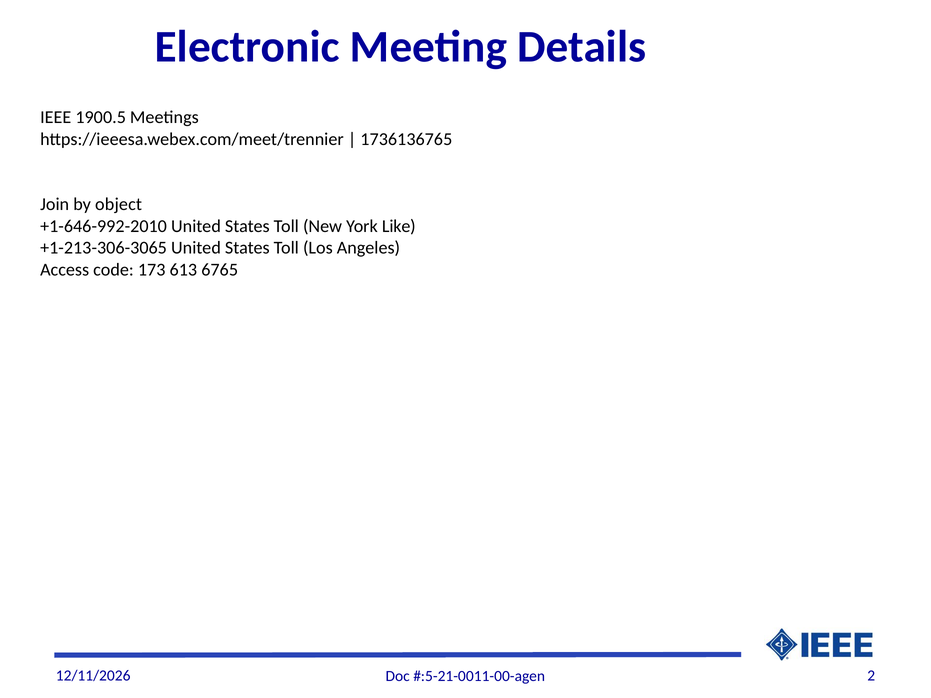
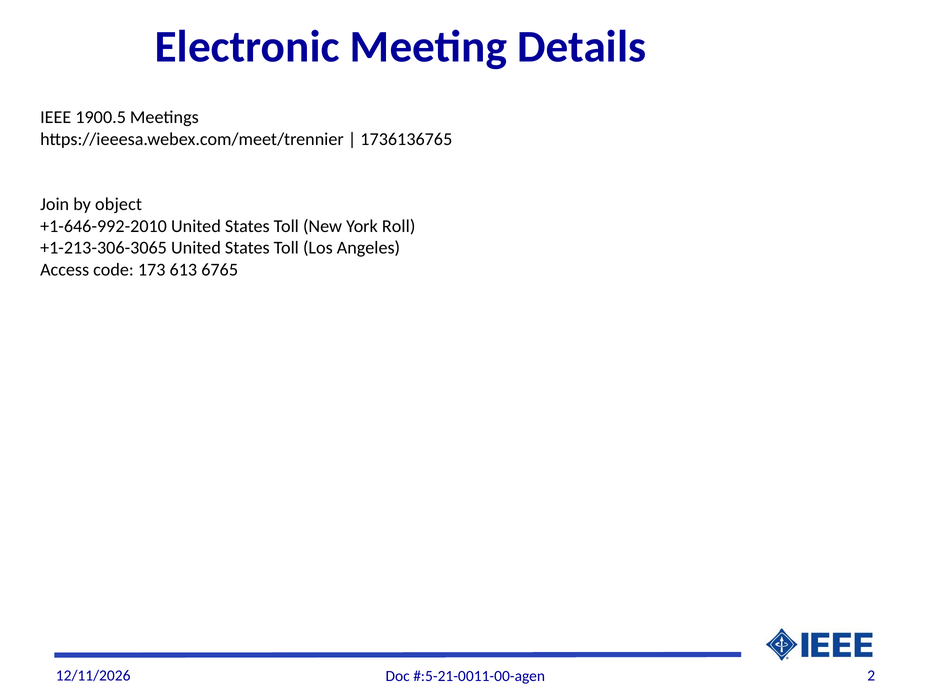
Like: Like -> Roll (399, 226)
